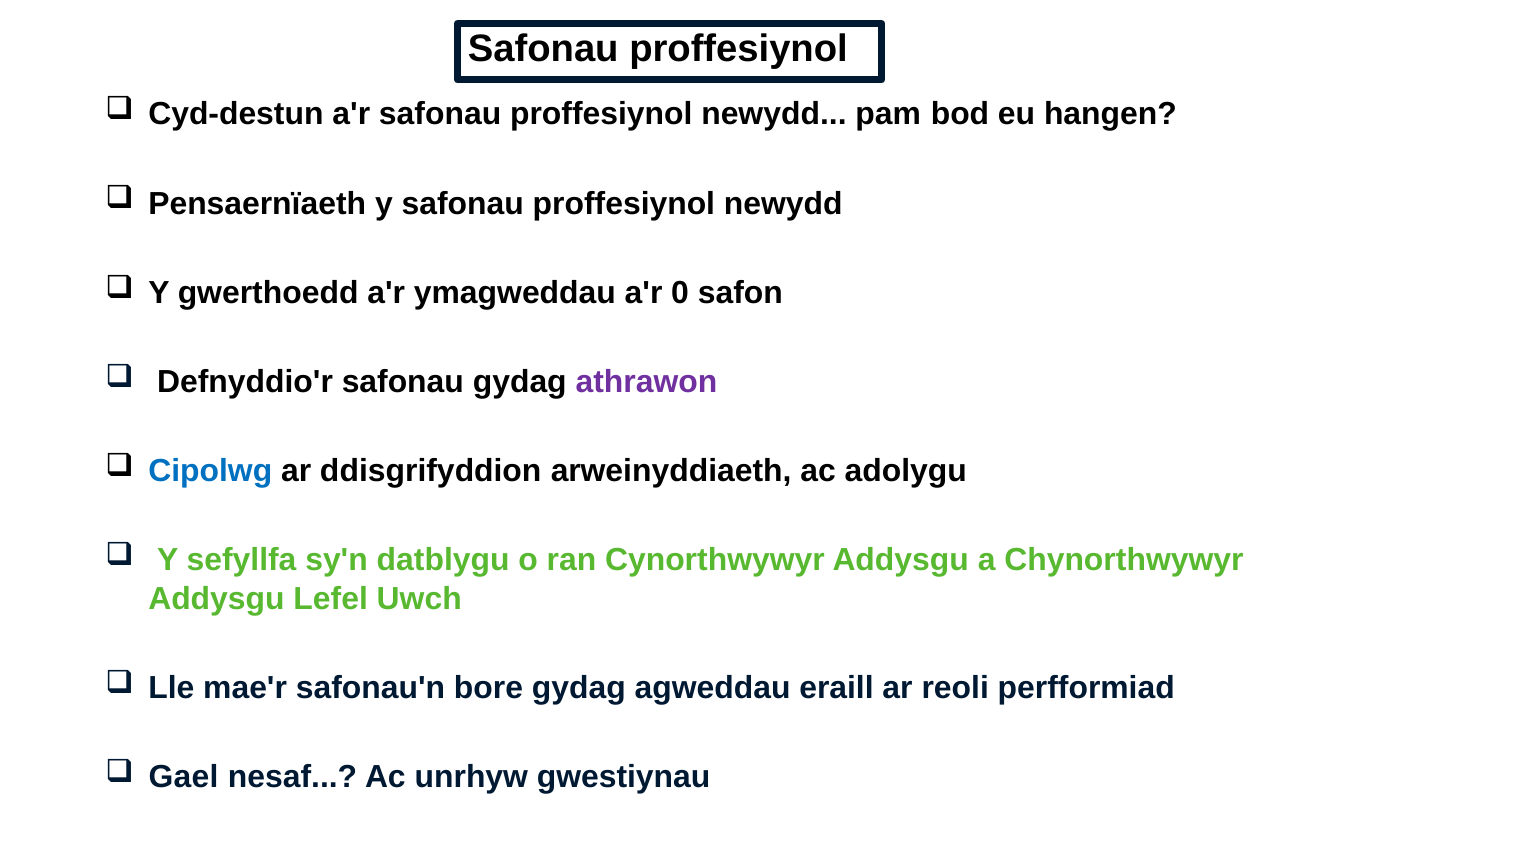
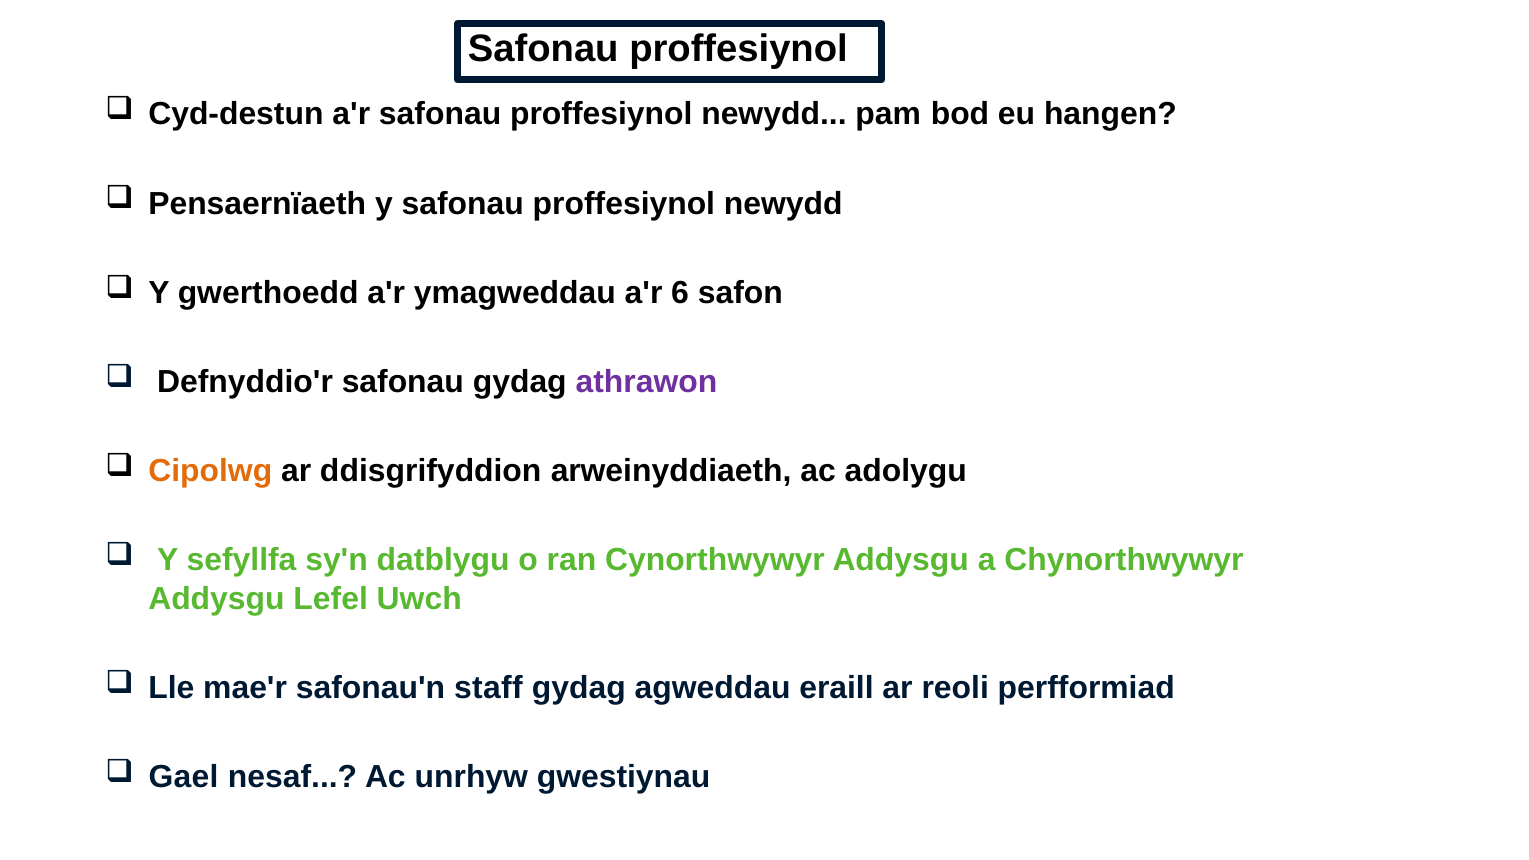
0: 0 -> 6 (680, 293)
Cipolwg colour: blue -> orange (210, 471)
bore: bore -> staff (488, 688)
